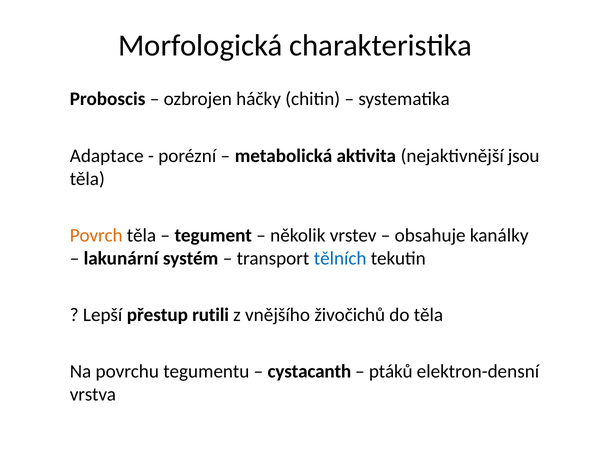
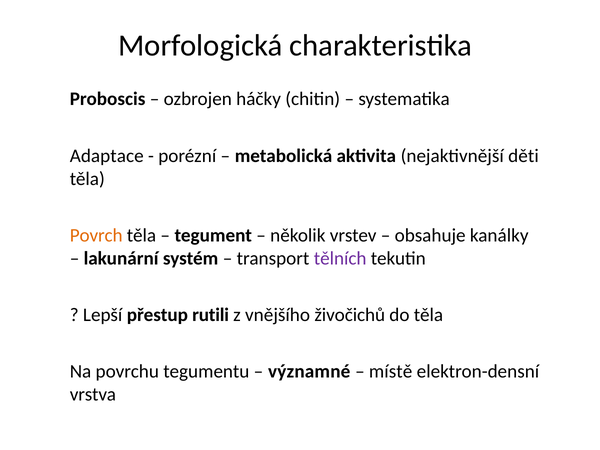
jsou: jsou -> děti (523, 156)
tělních colour: blue -> purple (340, 258)
cystacanth: cystacanth -> významné (309, 372)
ptáků: ptáků -> místě (391, 372)
